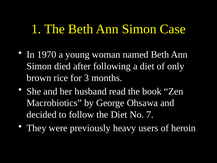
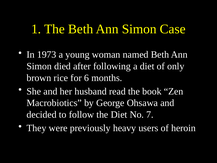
1970: 1970 -> 1973 (47, 55)
3: 3 -> 6 (87, 78)
